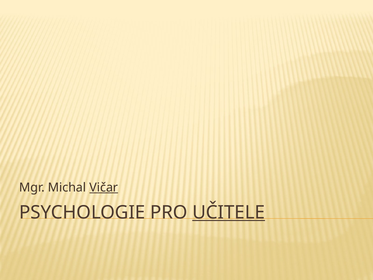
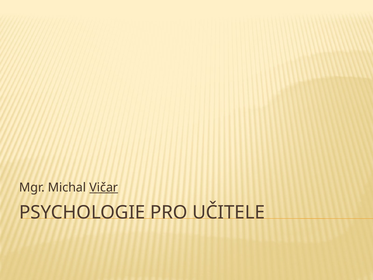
UČITELE underline: present -> none (229, 212)
